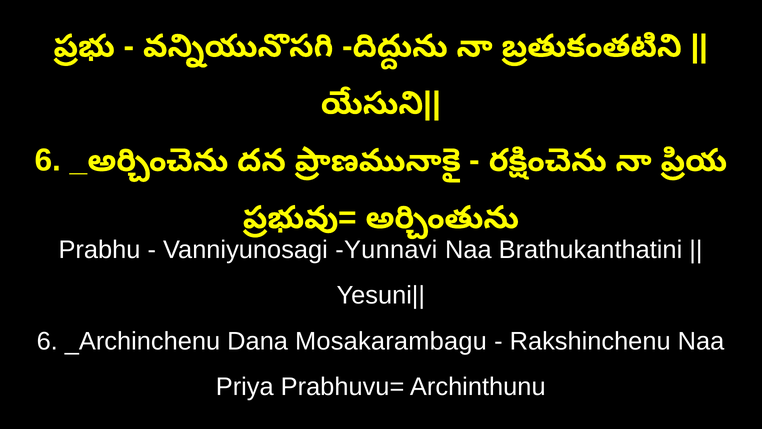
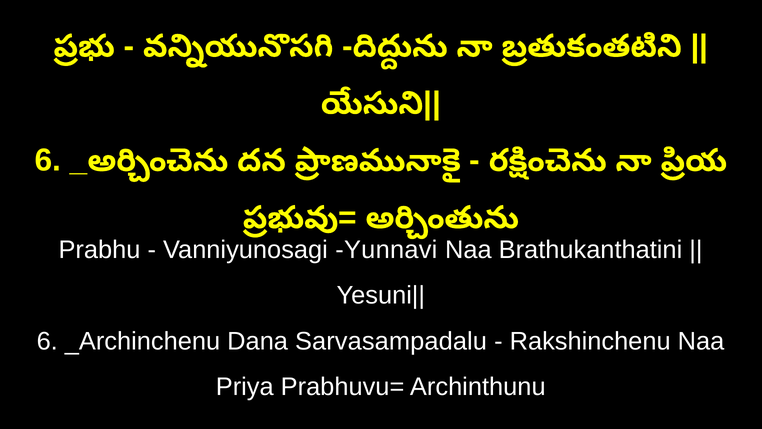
Mosakarambagu: Mosakarambagu -> Sarvasampadalu (391, 341)
